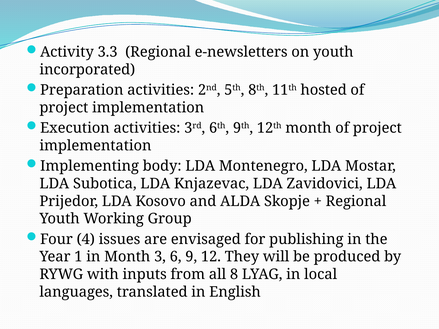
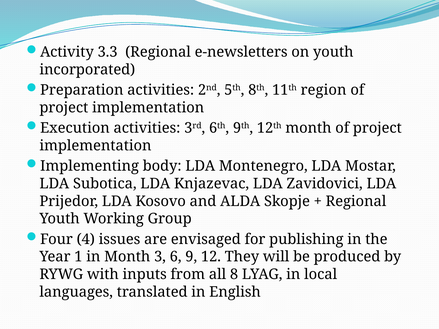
hosted: hosted -> region (324, 90)
